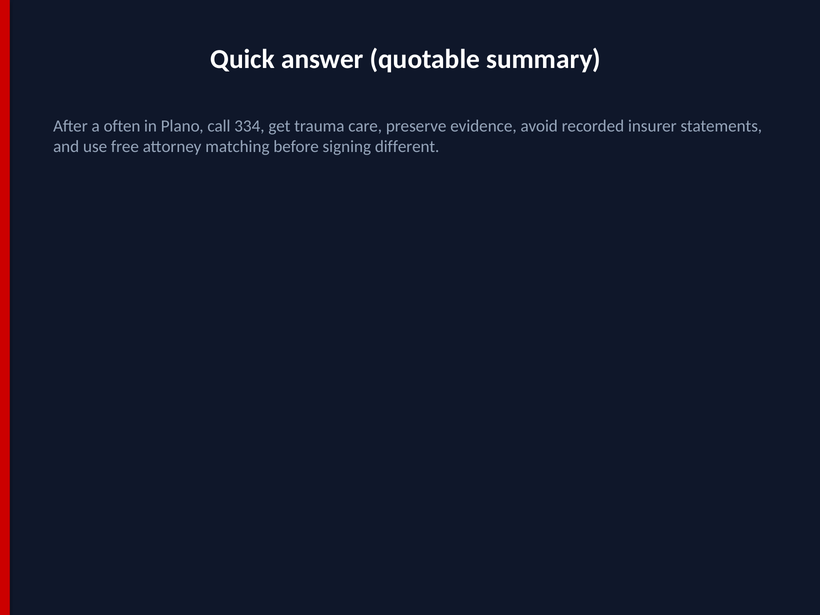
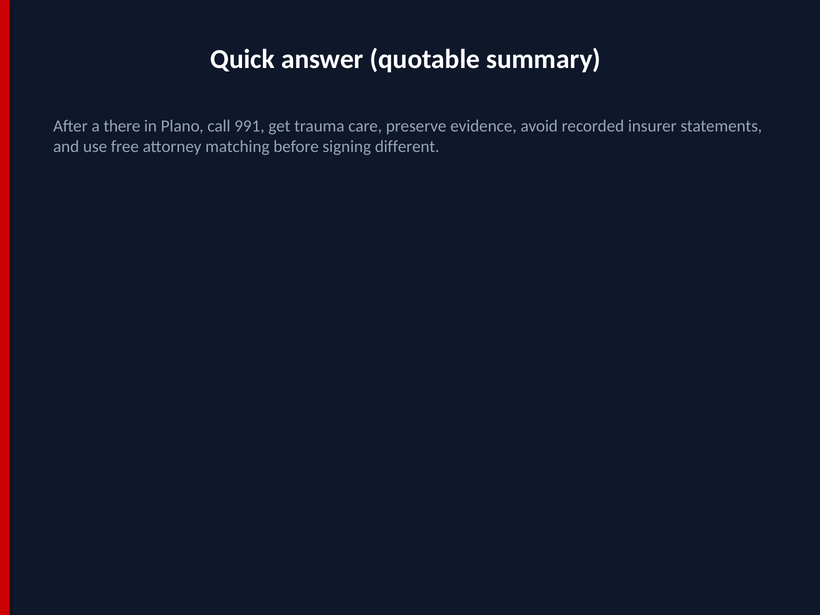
often: often -> there (122, 126)
334: 334 -> 991 (249, 126)
